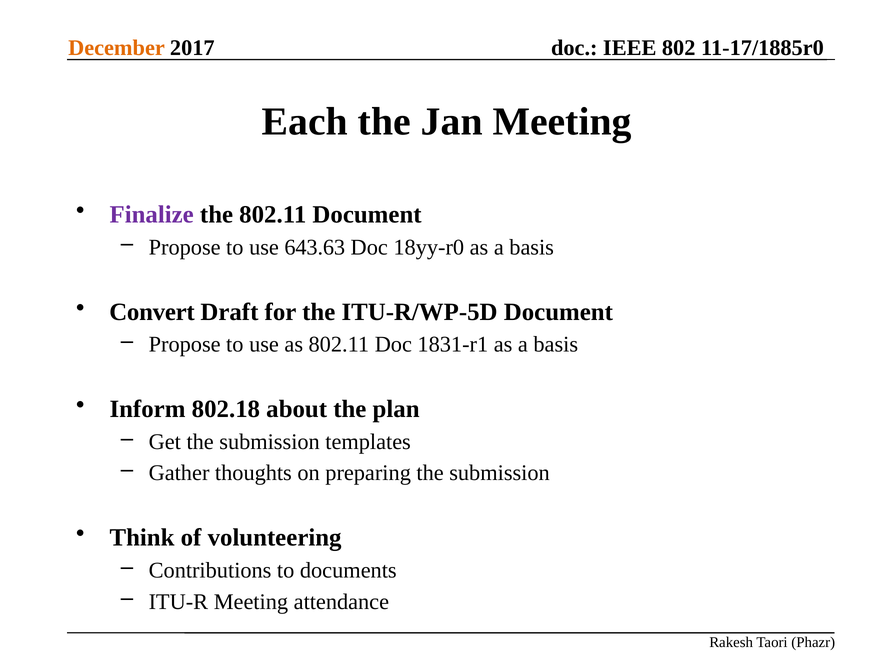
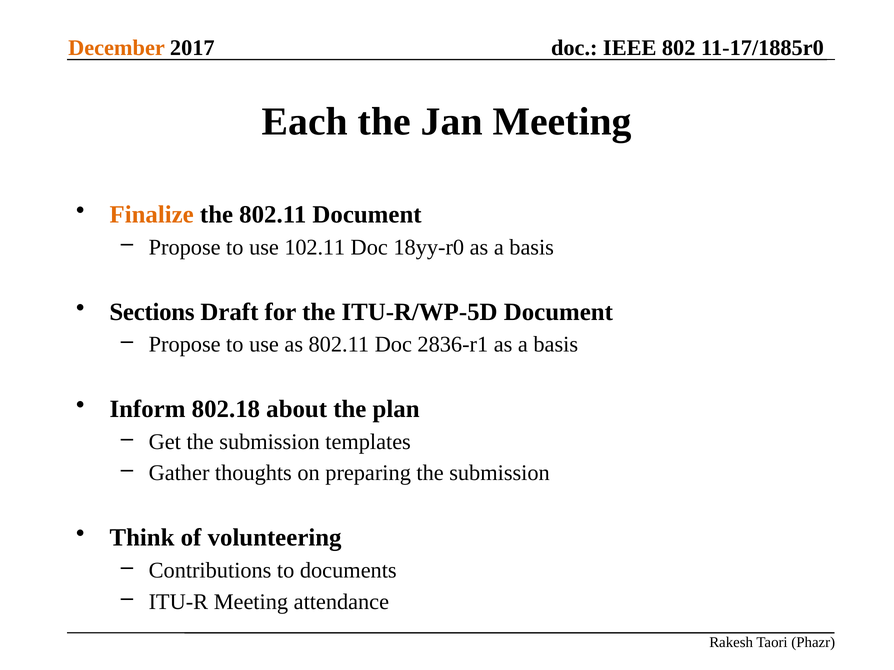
Finalize colour: purple -> orange (152, 215)
643.63: 643.63 -> 102.11 (315, 247)
Convert: Convert -> Sections (152, 312)
1831-r1: 1831-r1 -> 2836-r1 (453, 345)
